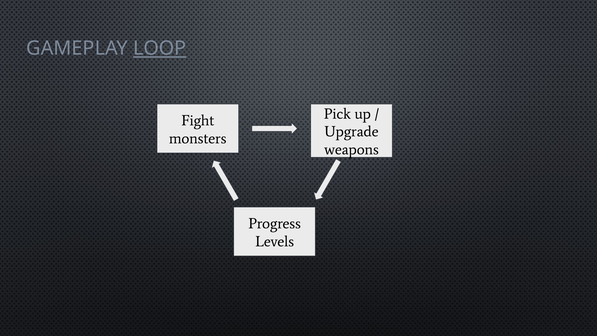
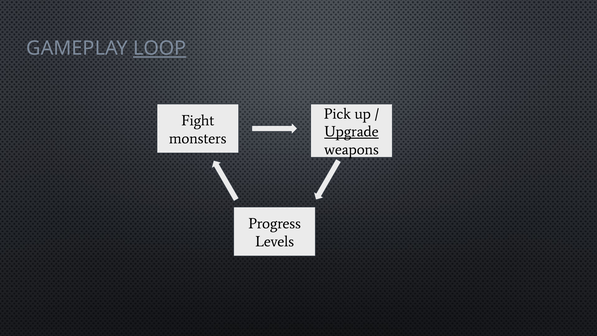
Upgrade underline: none -> present (351, 132)
